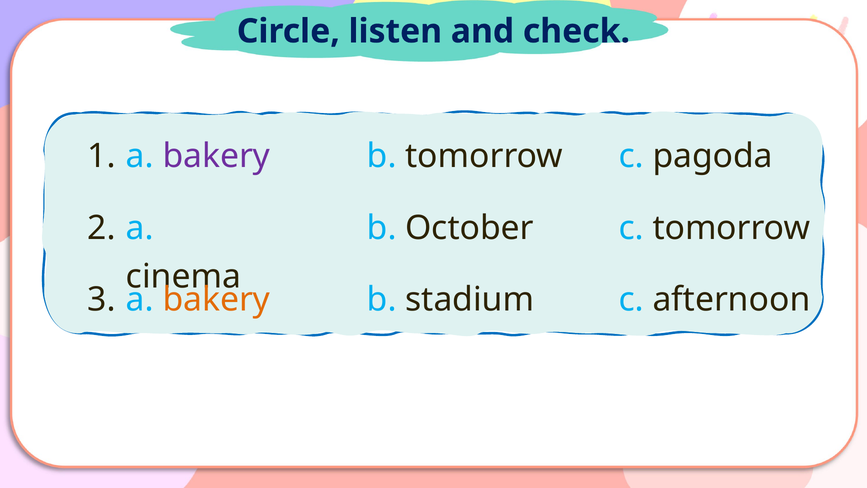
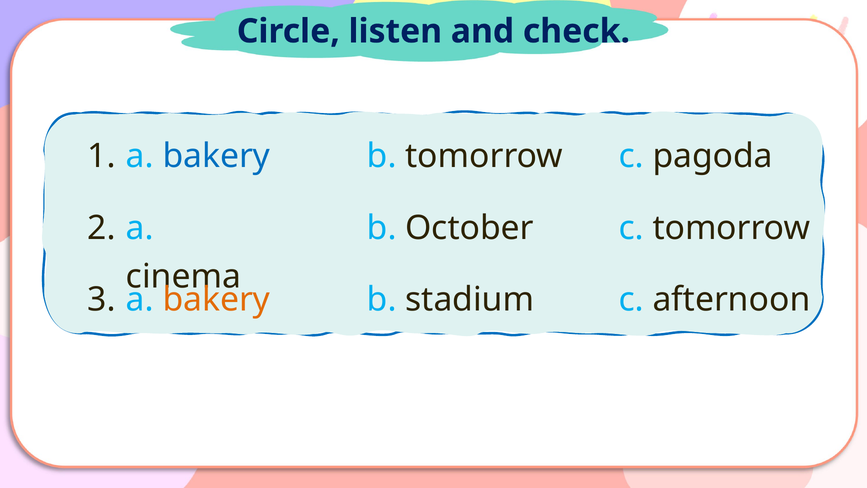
bakery colour: purple -> blue (216, 156)
